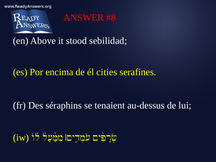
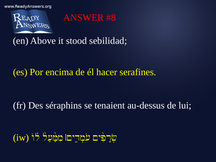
cities: cities -> hacer (107, 72)
